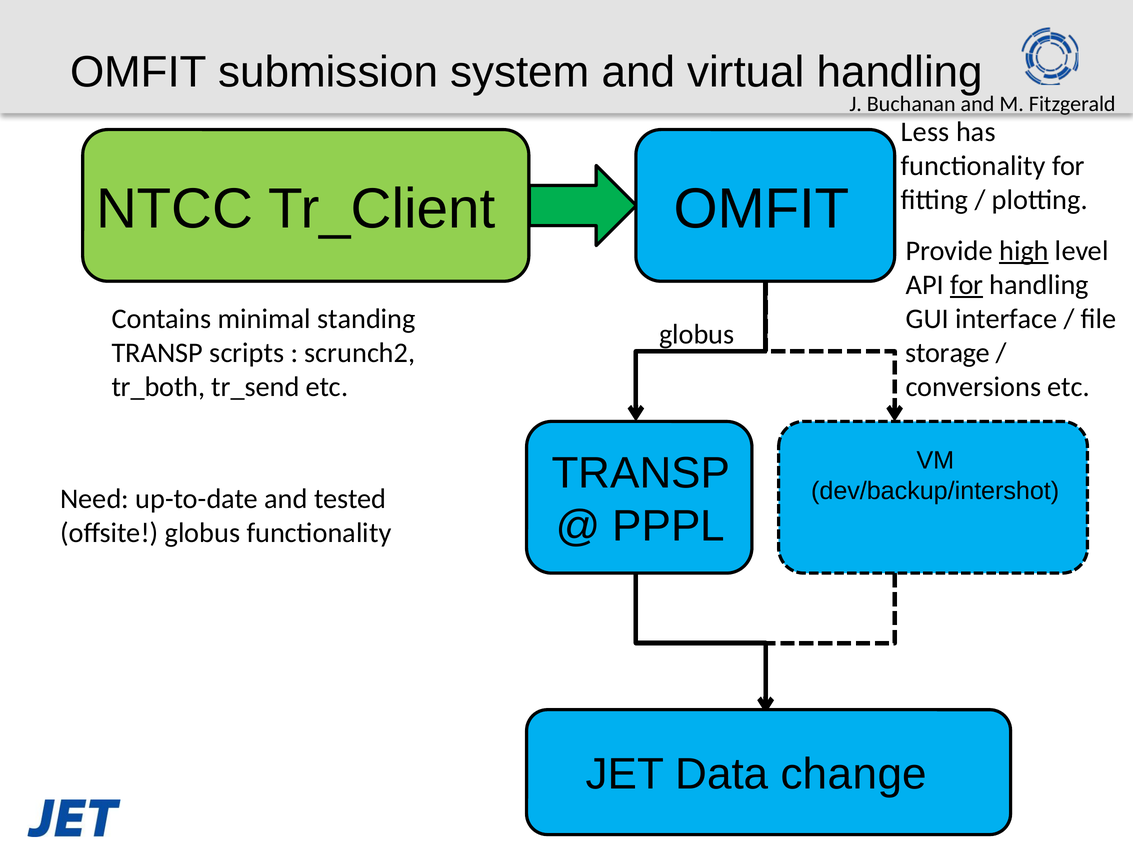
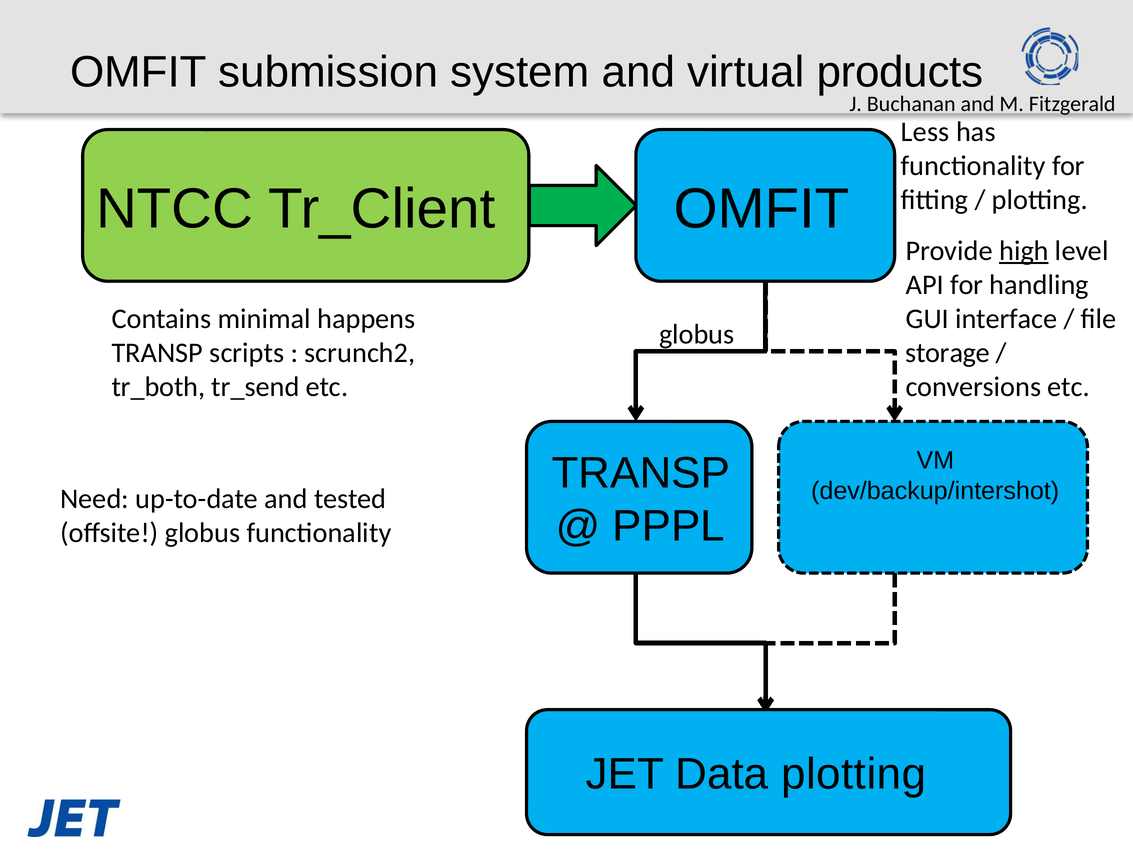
virtual handling: handling -> products (900, 72)
for underline: present -> none (967, 285)
standing: standing -> happens (366, 319)
Data change: change -> plotting (854, 774)
